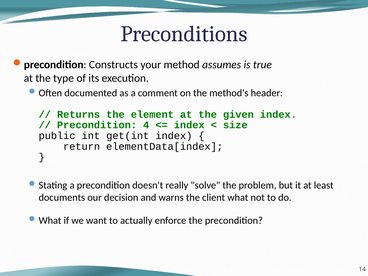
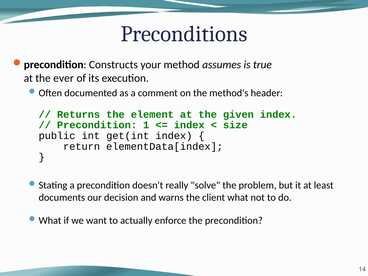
type: type -> ever (64, 78)
4: 4 -> 1 (146, 125)
